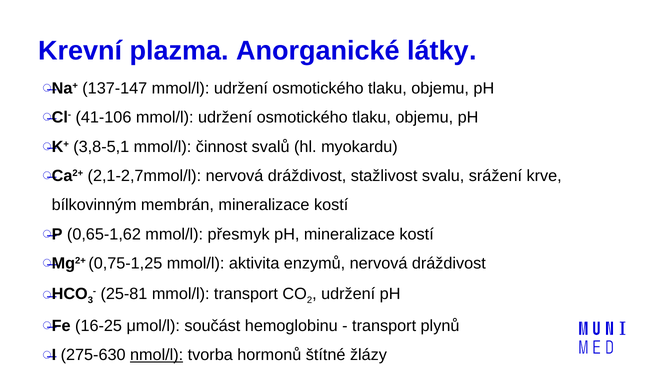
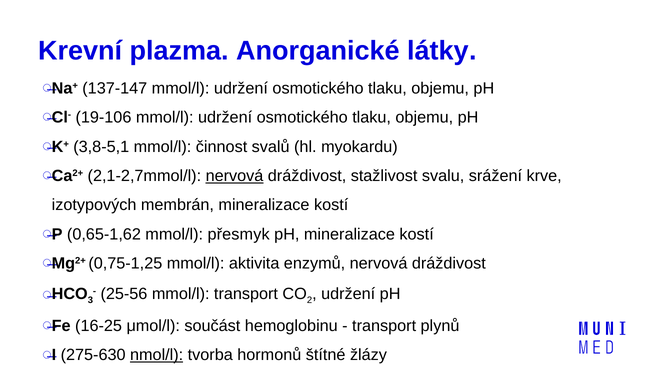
41-106: 41-106 -> 19-106 (103, 117)
nervová underline: none -> present (234, 176)
bílkovinným: bílkovinným -> izotypových (94, 205)
25-81: 25-81 -> 25-56 (124, 294)
